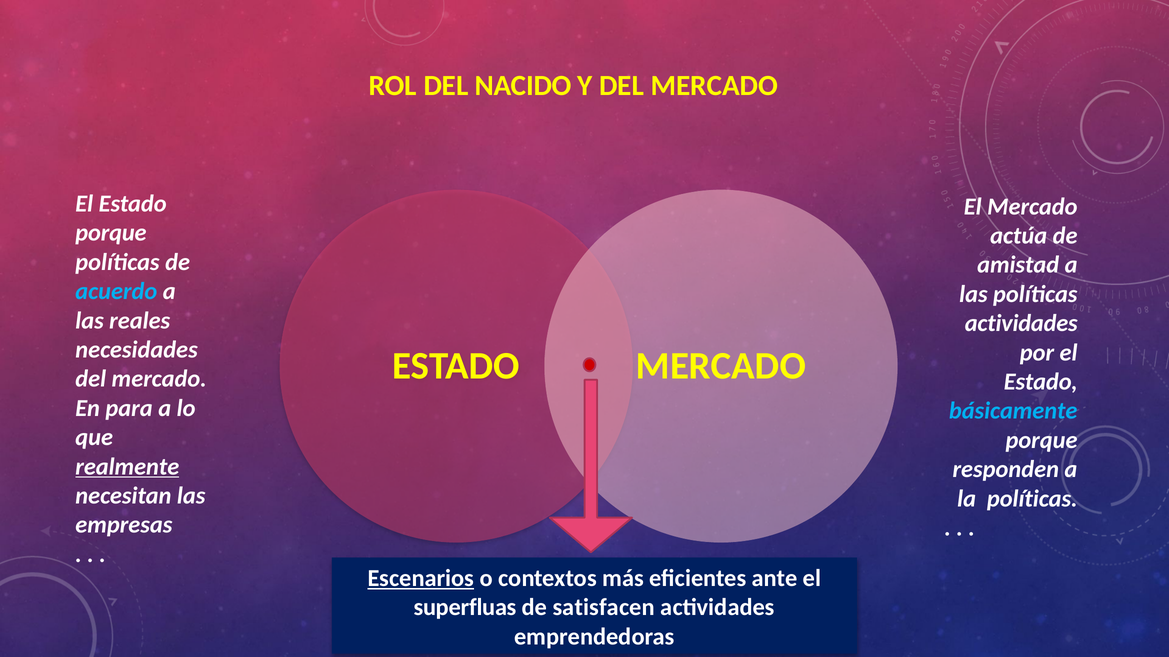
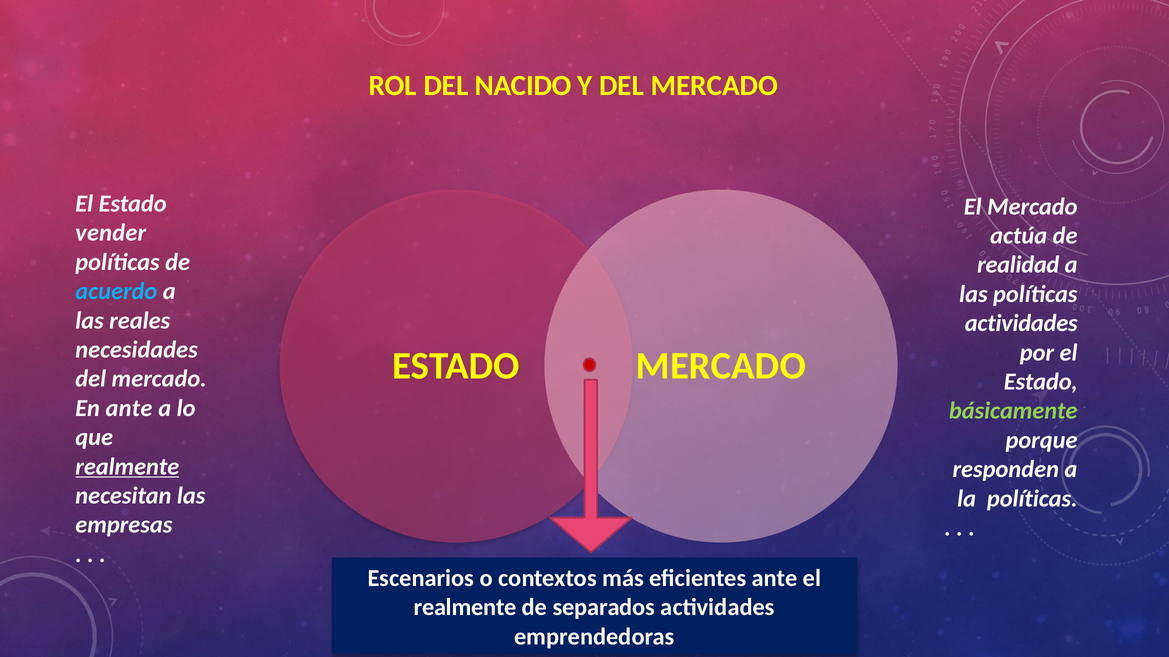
porque: porque -> vender (111, 233)
amistad: amistad -> realidad (1018, 265)
En para: para -> ante (129, 408)
básicamente colour: light blue -> light green (1013, 411)
Escenarios underline: present -> none (421, 579)
superfluas: superfluas -> realmente (465, 608)
satisfacen: satisfacen -> separados (604, 608)
